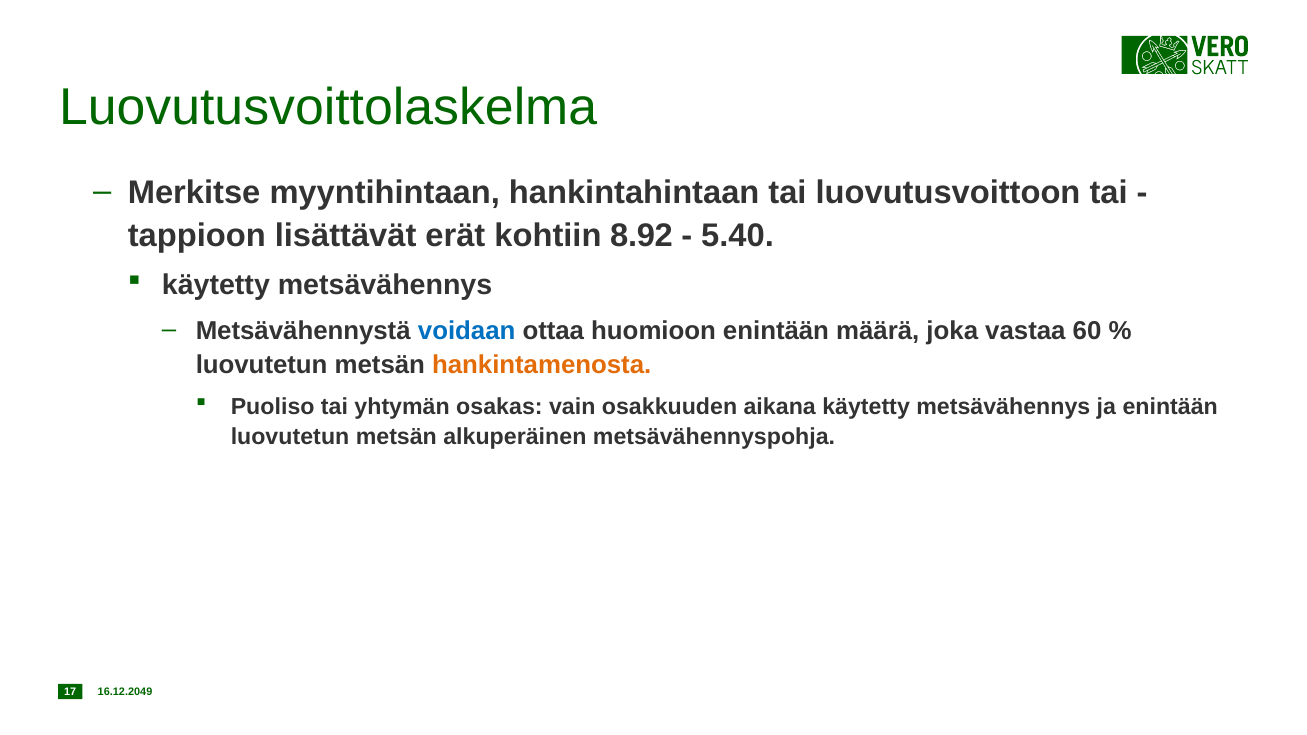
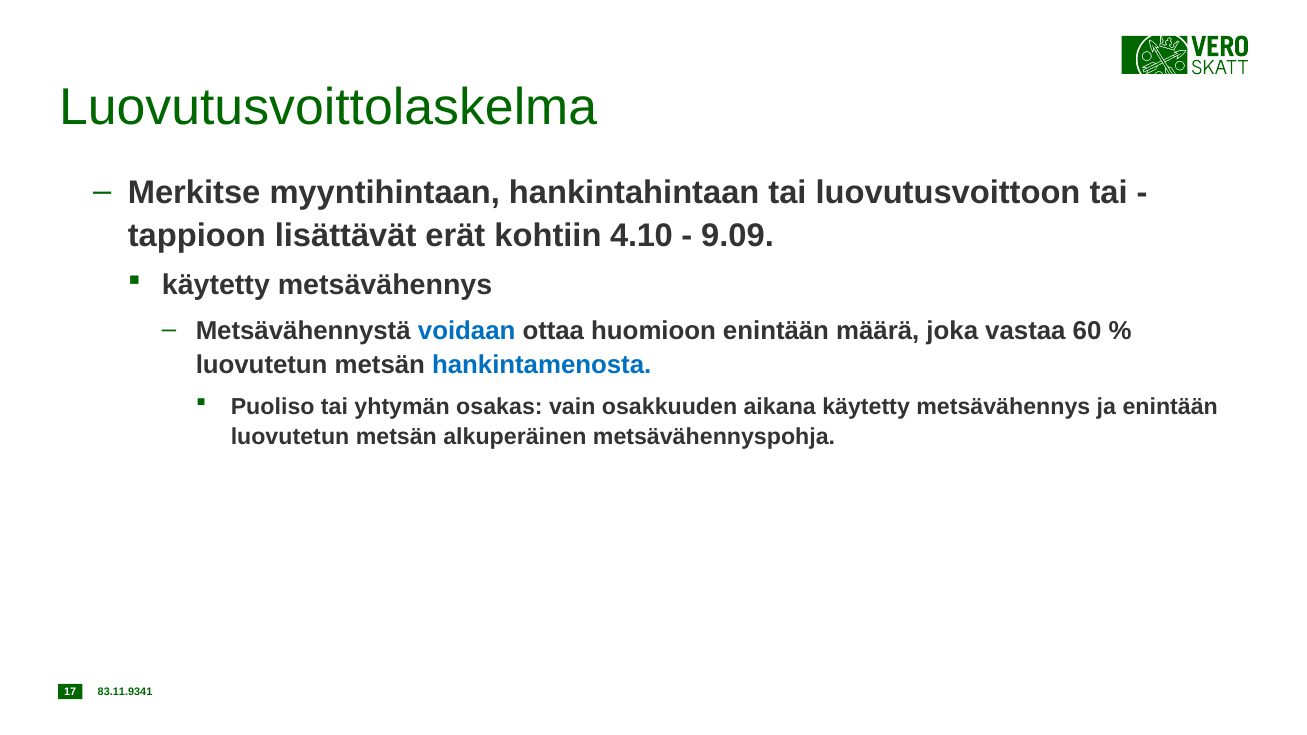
8.92: 8.92 -> 4.10 (642, 236)
5.40: 5.40 -> 9.09 (738, 236)
hankintamenosta colour: orange -> blue (542, 365)
16.12.2049: 16.12.2049 -> 83.11.9341 (125, 693)
